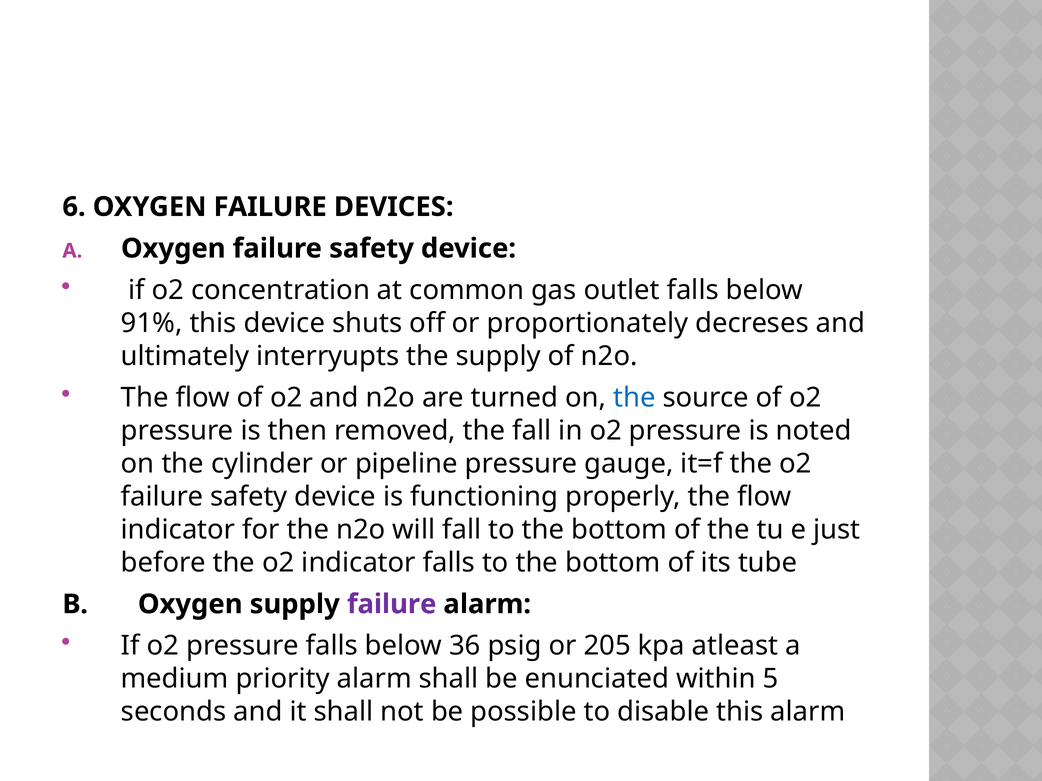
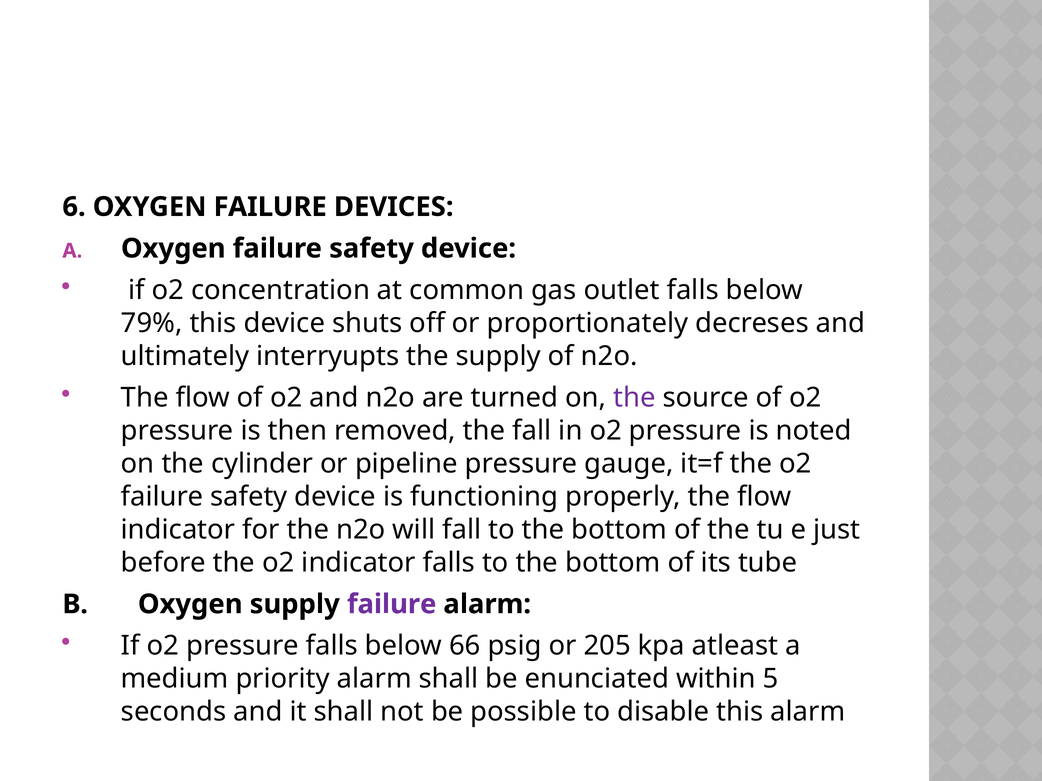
91%: 91% -> 79% (152, 323)
the colour: blue -> purple (634, 398)
36: 36 -> 66 (465, 646)
